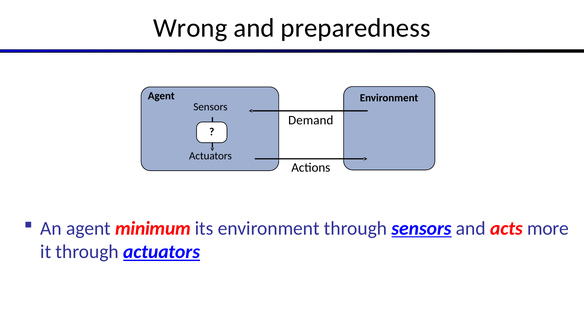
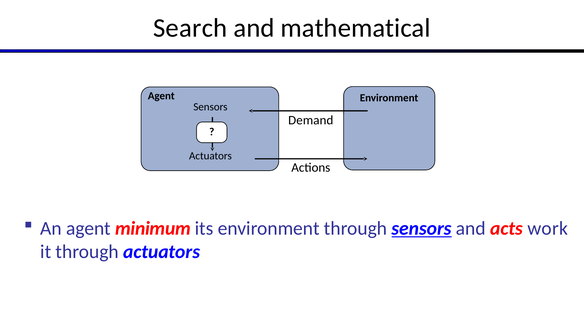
Wrong: Wrong -> Search (190, 28)
preparedness: preparedness -> mathematical (356, 28)
more: more -> work (548, 228)
actuators underline: present -> none (162, 252)
